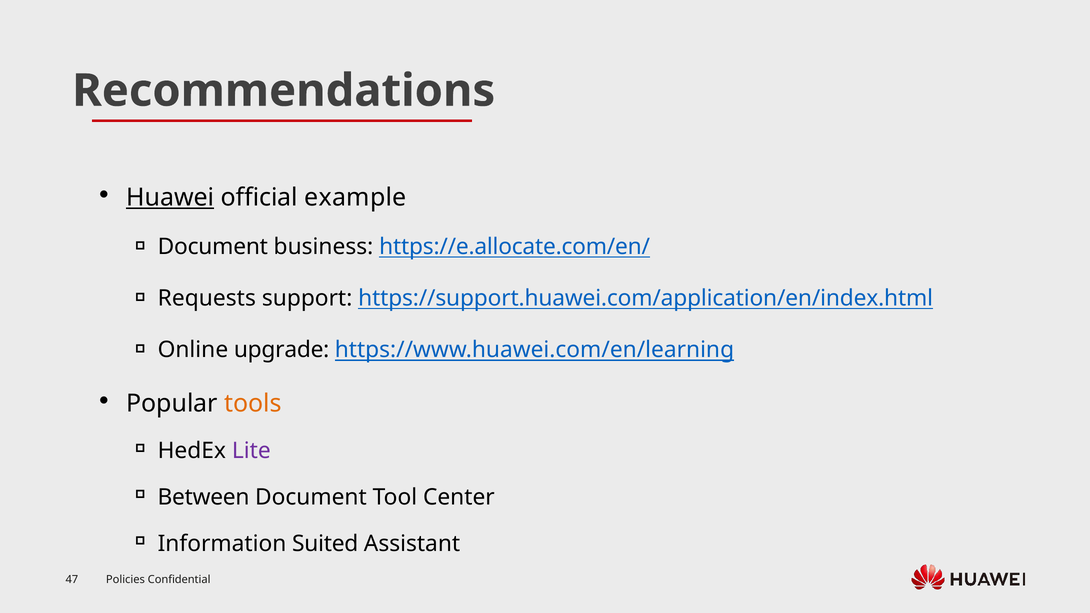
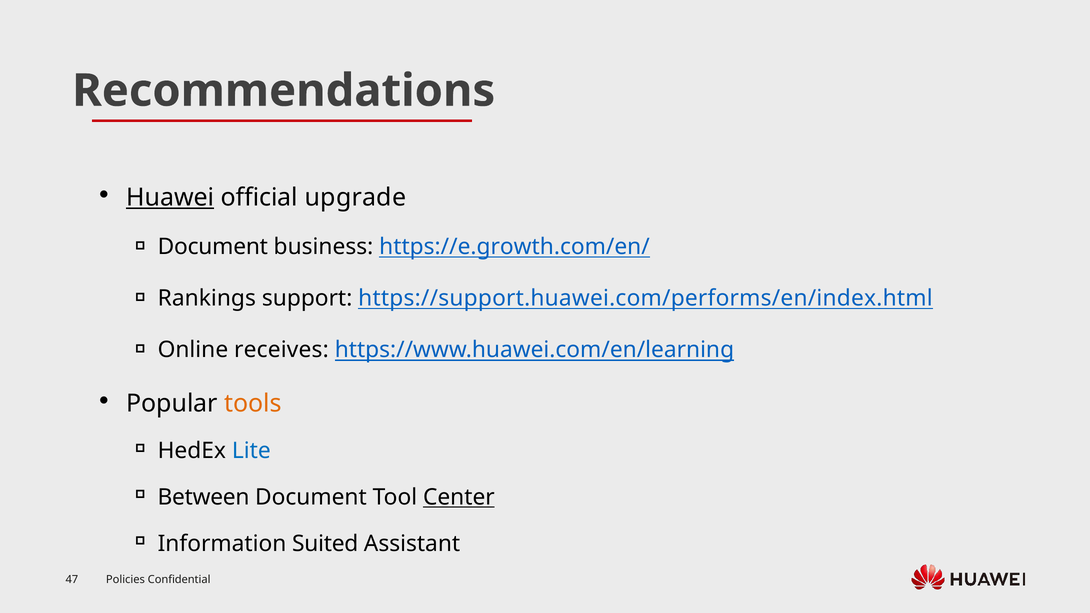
example: example -> upgrade (355, 198)
https://e.allocate.com/en/: https://e.allocate.com/en/ -> https://e.growth.com/en/ (514, 247)
Requests: Requests -> Rankings (207, 298)
https://support.huawei.com/application/en/index.html: https://support.huawei.com/application/en/index.html -> https://support.huawei.com/performs/en/index.html (645, 298)
upgrade: upgrade -> receives (281, 350)
Lite colour: purple -> blue (251, 451)
Center underline: none -> present (459, 497)
